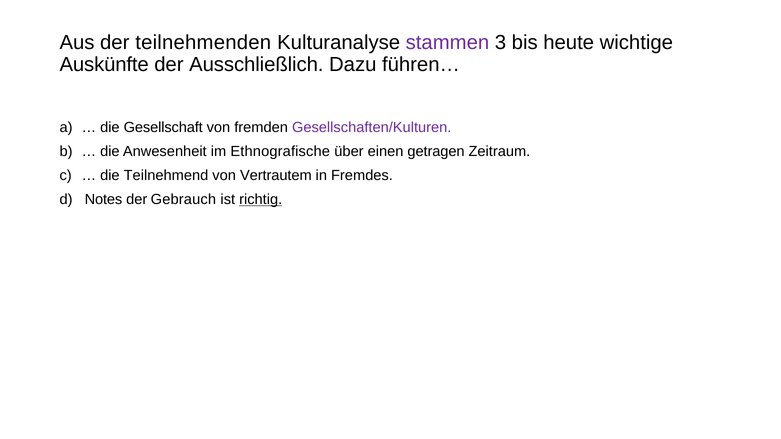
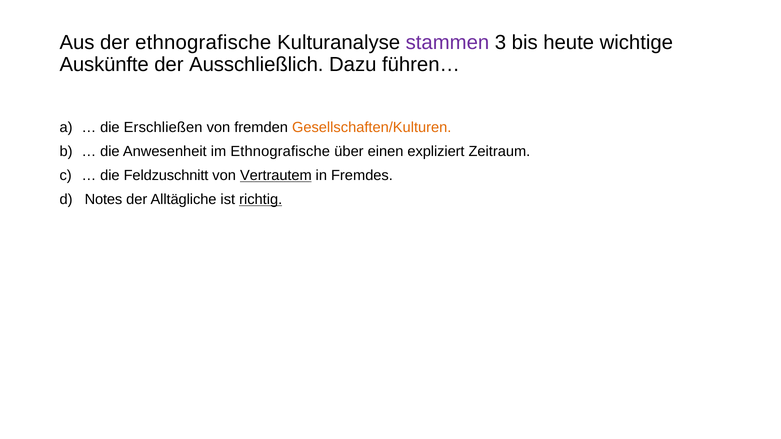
der teilnehmenden: teilnehmenden -> ethnografische (203, 43)
Gesellschaft: Gesellschaft -> Erschließen (163, 128)
Gesellschaften/Kulturen colour: purple -> orange (372, 128)
getragen: getragen -> expliziert (436, 152)
Teilnehmend: Teilnehmend -> Feldzuschnitt (166, 176)
Vertrautem underline: none -> present (276, 176)
Gebrauch: Gebrauch -> Alltägliche (184, 200)
